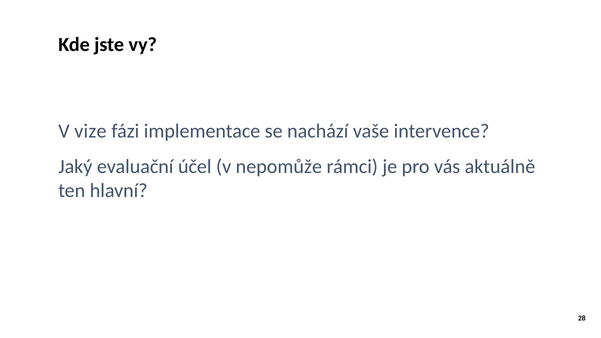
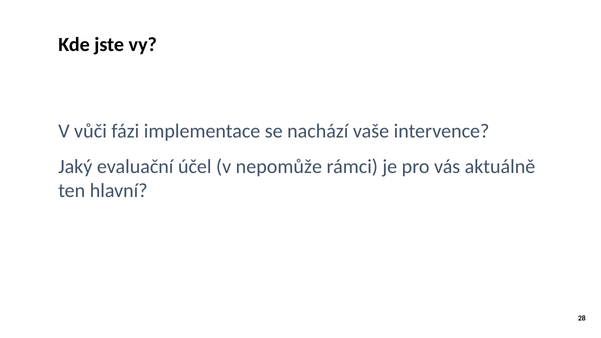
vize: vize -> vůči (90, 131)
